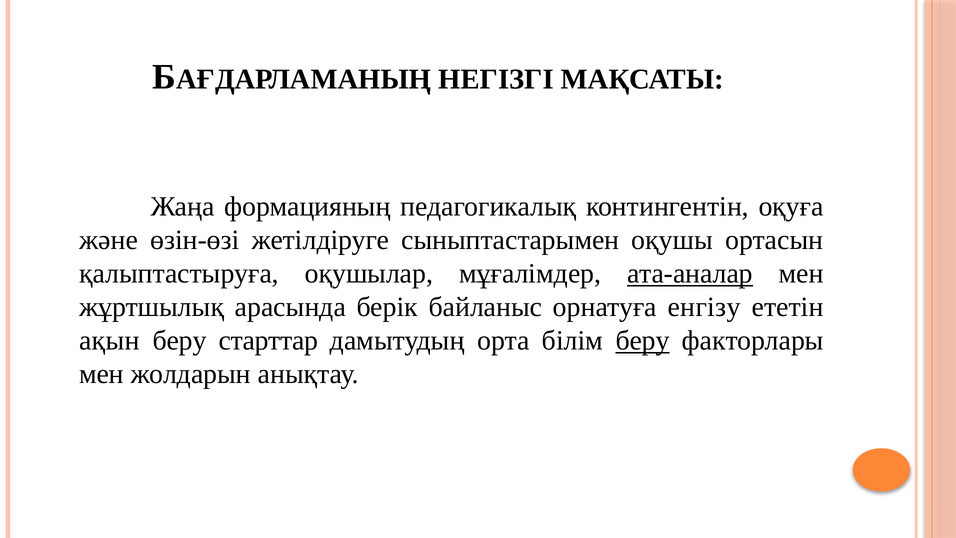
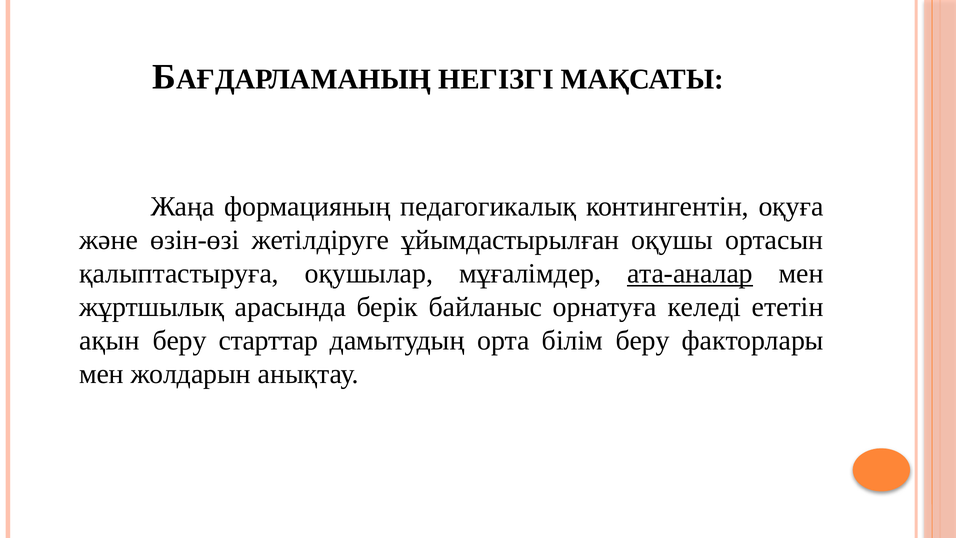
сыныптастарымен: сыныптастарымен -> ұйымдастырылған (510, 240)
енгізу: енгізу -> келеді (704, 307)
беру underline: present -> none (643, 340)
